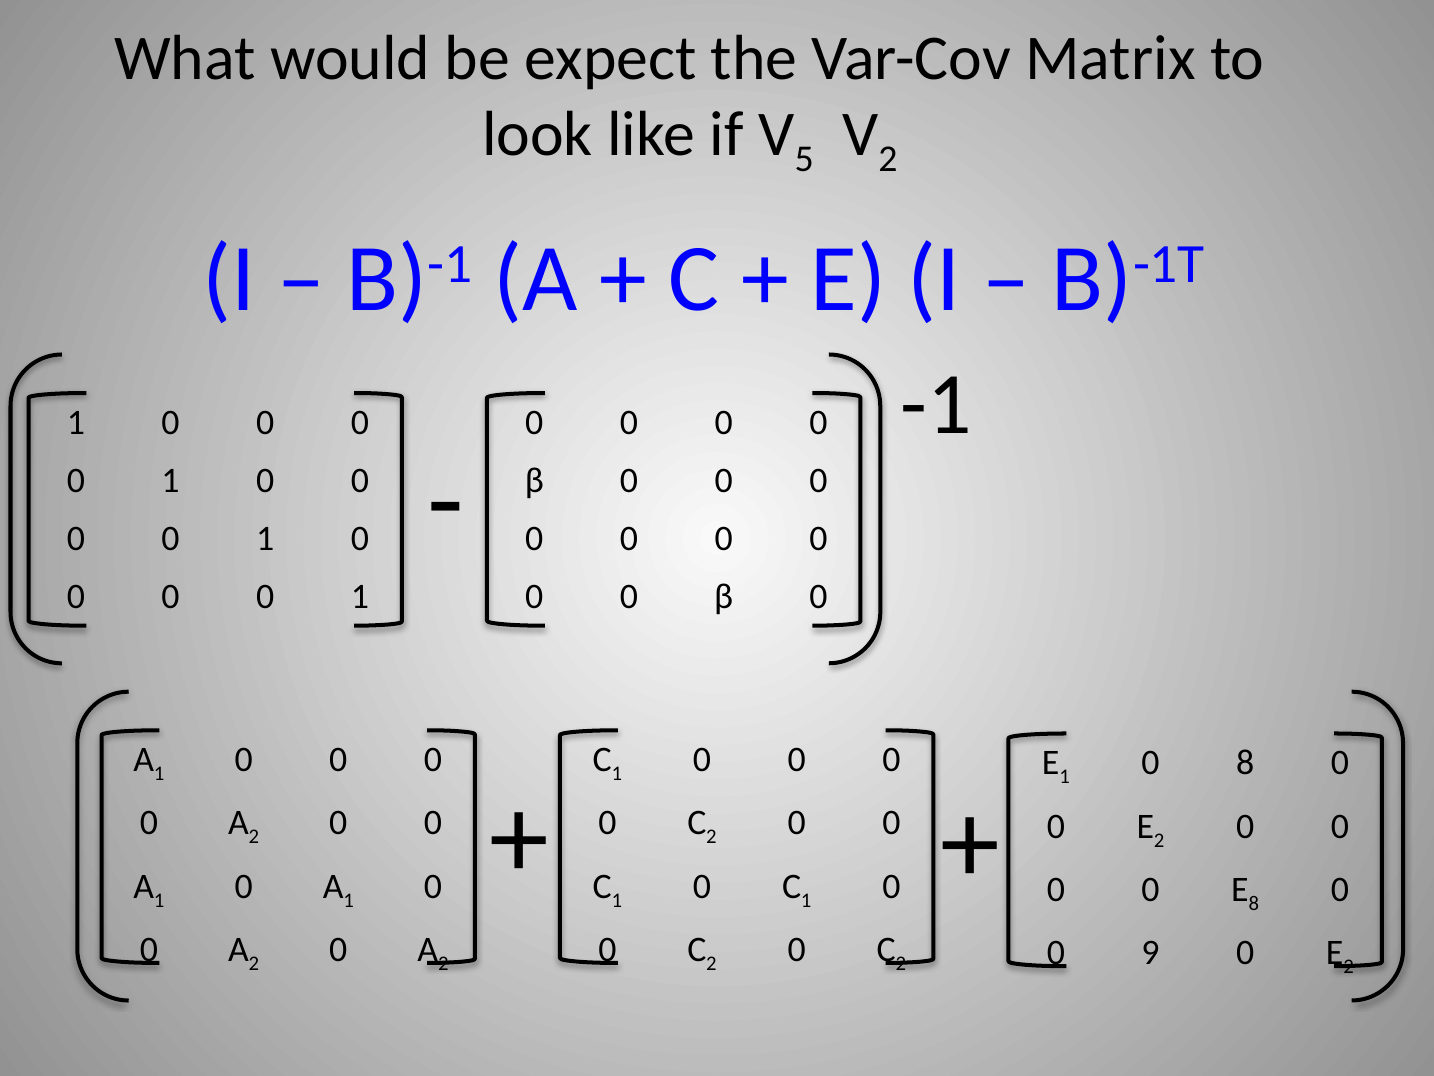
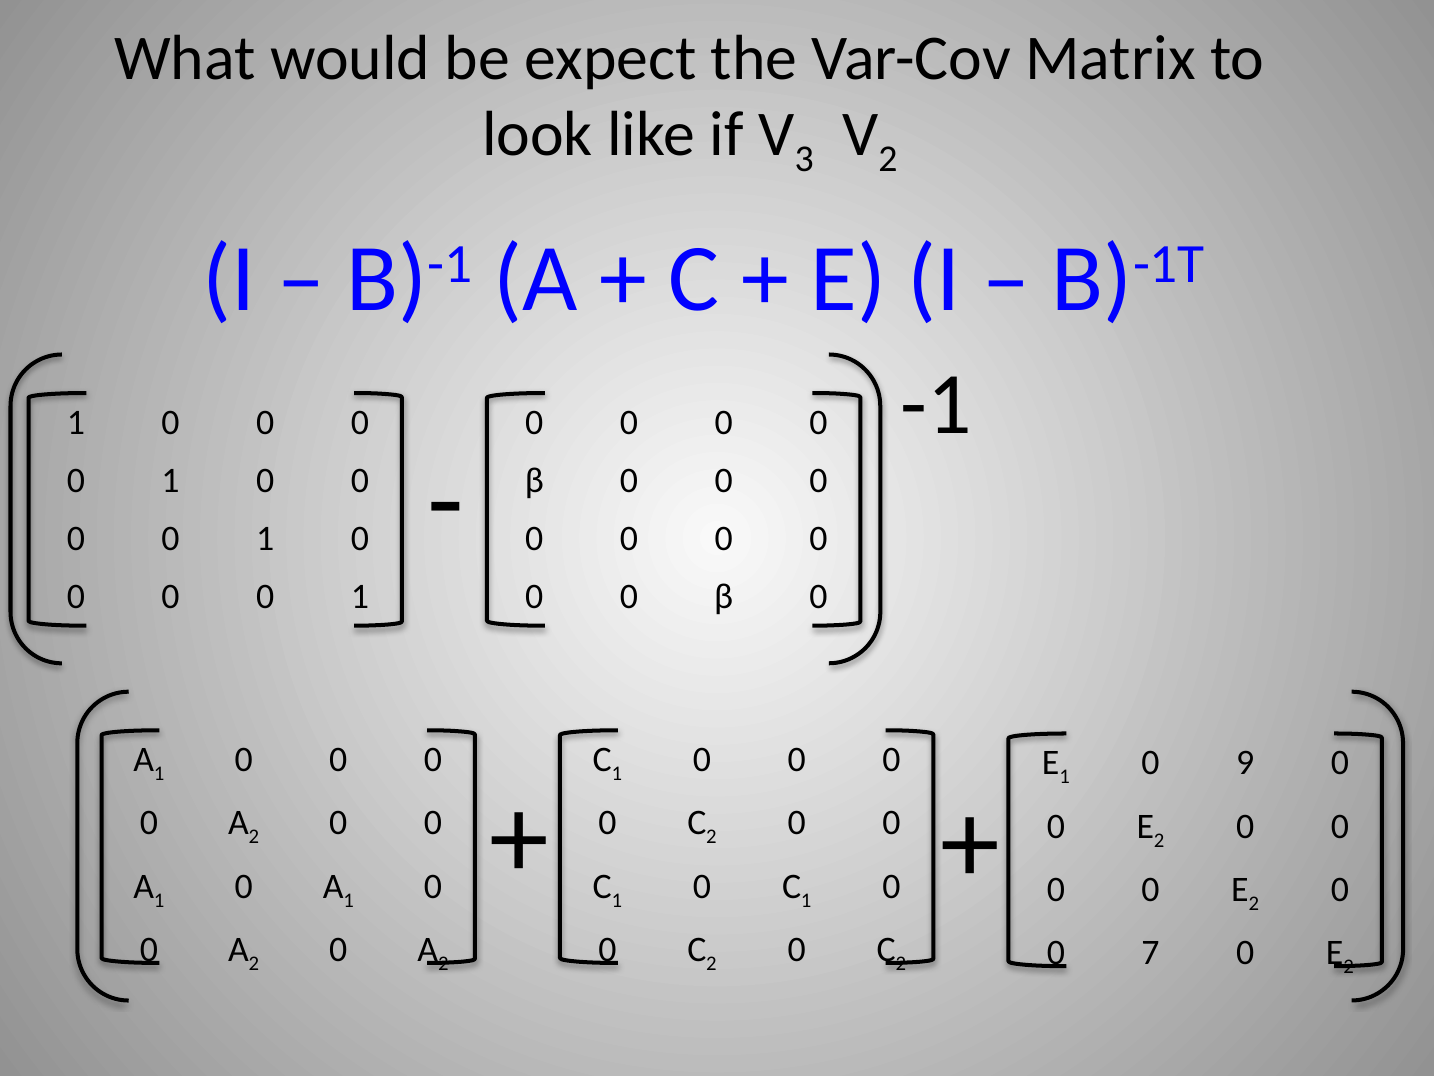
5: 5 -> 3 (804, 159)
0 8: 8 -> 9 (1245, 763)
8: 8 -> 2 (1254, 903)
9: 9 -> 7 (1151, 953)
